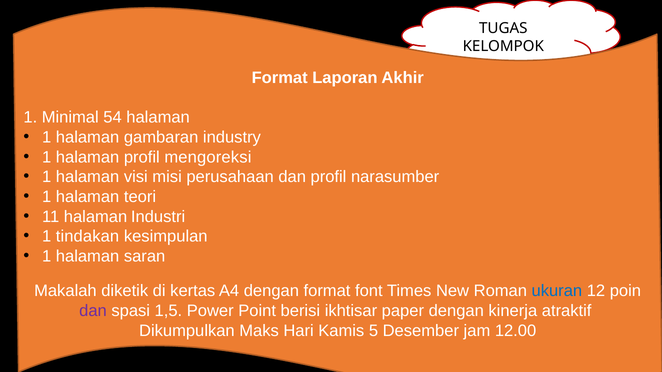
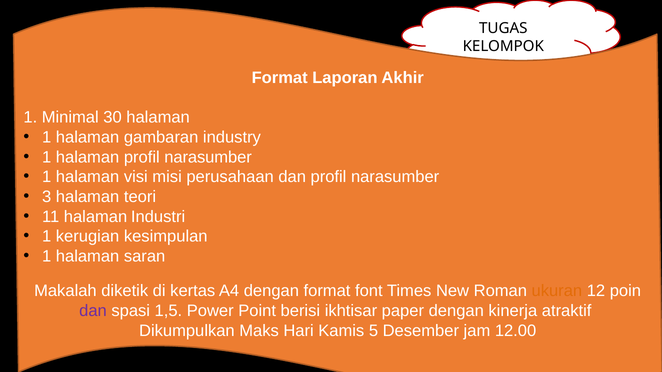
54: 54 -> 30 (113, 118)
halaman profil mengoreksi: mengoreksi -> narasumber (208, 157)
1: 1 -> 3 (47, 197)
tindakan: tindakan -> kerugian (88, 237)
ukuran colour: blue -> orange (557, 291)
